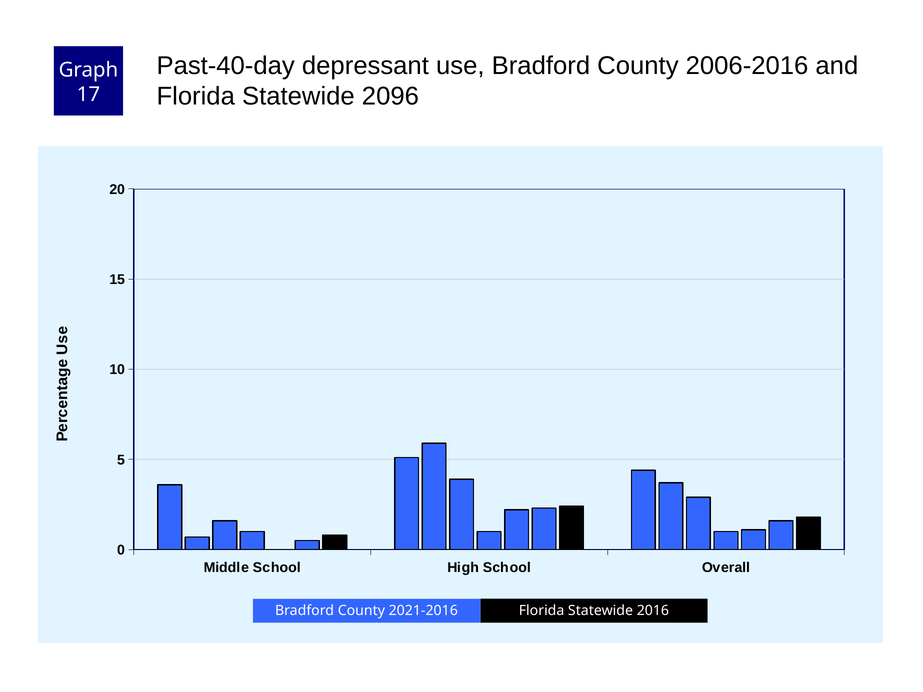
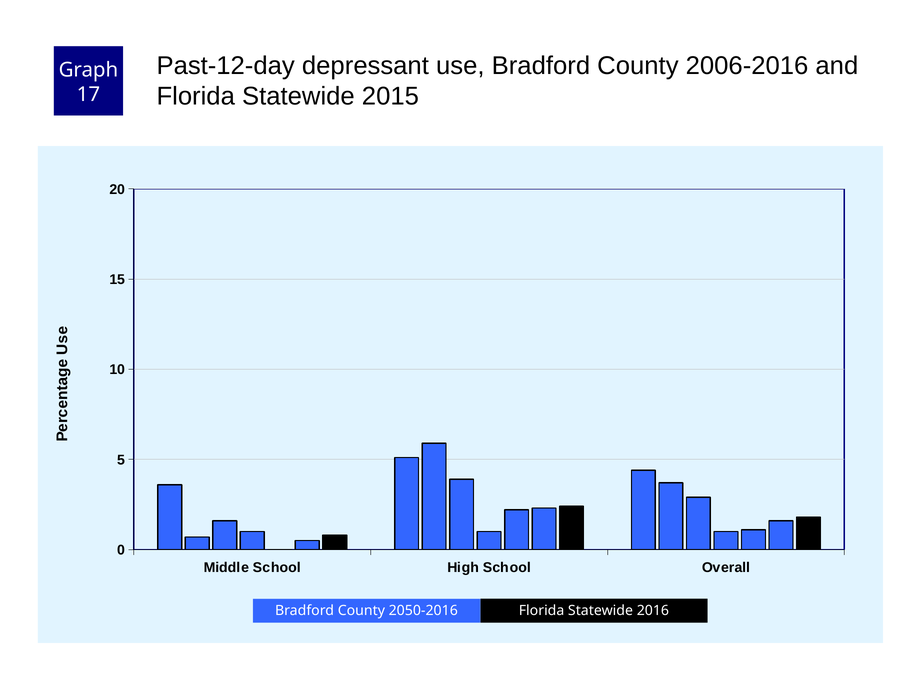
Past-40-day: Past-40-day -> Past-12-day (226, 66)
2096: 2096 -> 2015 (390, 96)
2021-2016: 2021-2016 -> 2050-2016 (423, 611)
